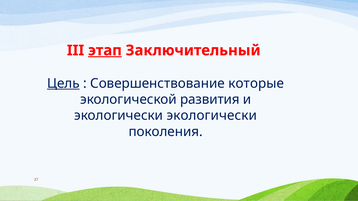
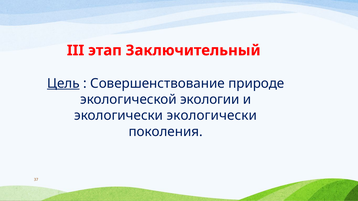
этап underline: present -> none (105, 51)
которые: которые -> природе (256, 84)
развития: развития -> экологии (210, 100)
